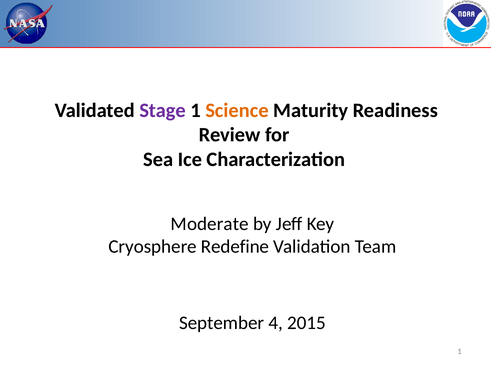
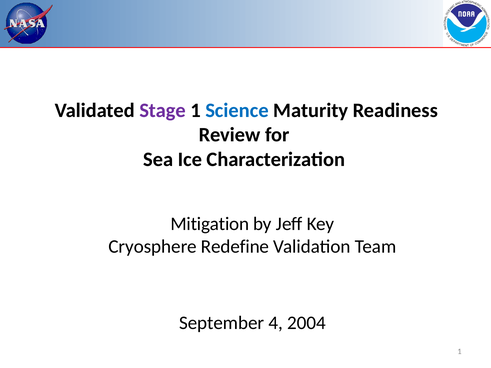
Science colour: orange -> blue (237, 110)
Moderate: Moderate -> Mitigation (210, 224)
2015: 2015 -> 2004 (307, 323)
